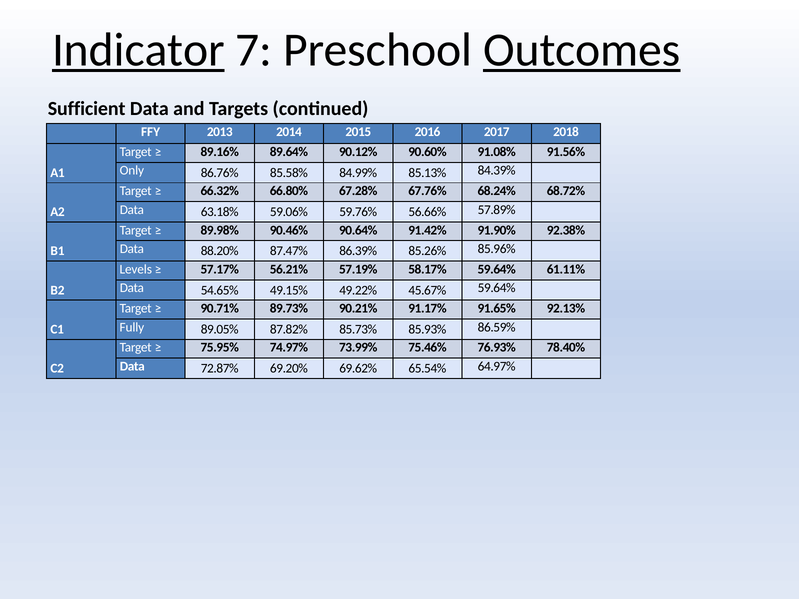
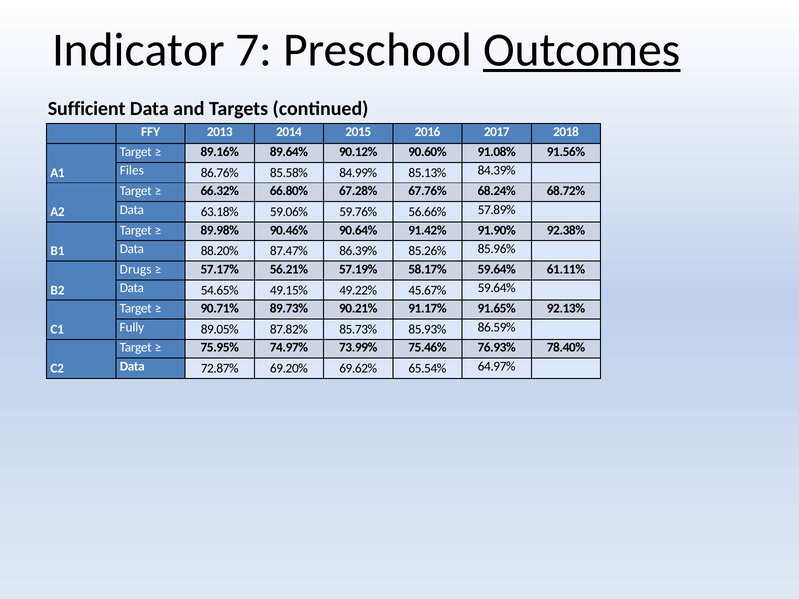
Indicator underline: present -> none (138, 50)
Only: Only -> Files (132, 171)
Levels: Levels -> Drugs (136, 269)
